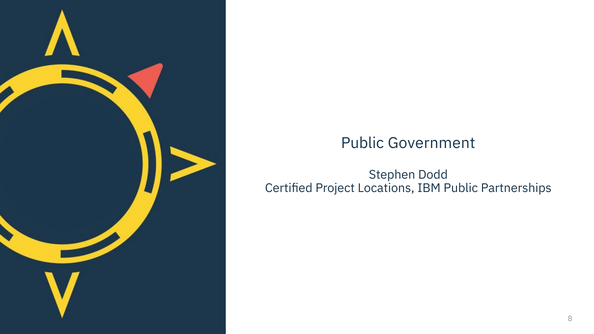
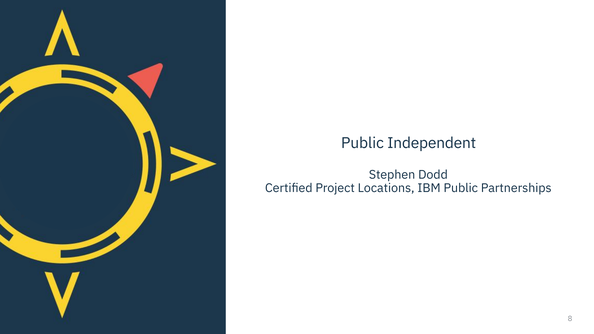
Government: Government -> Independent (432, 143)
